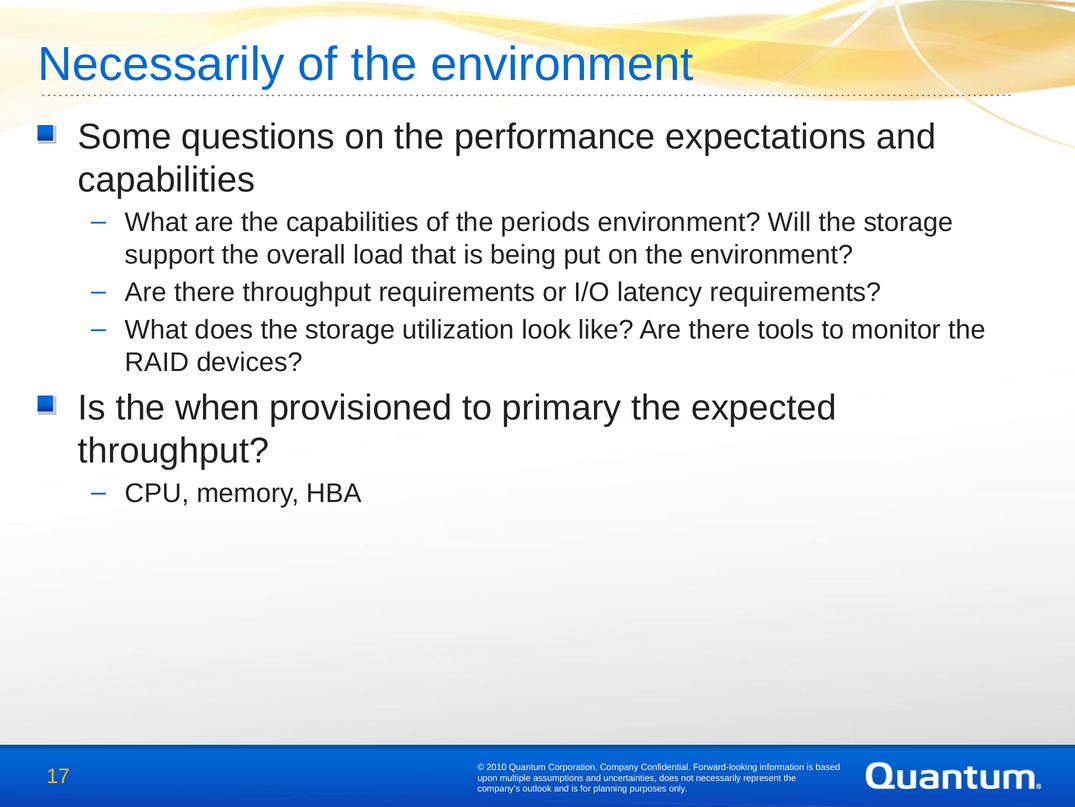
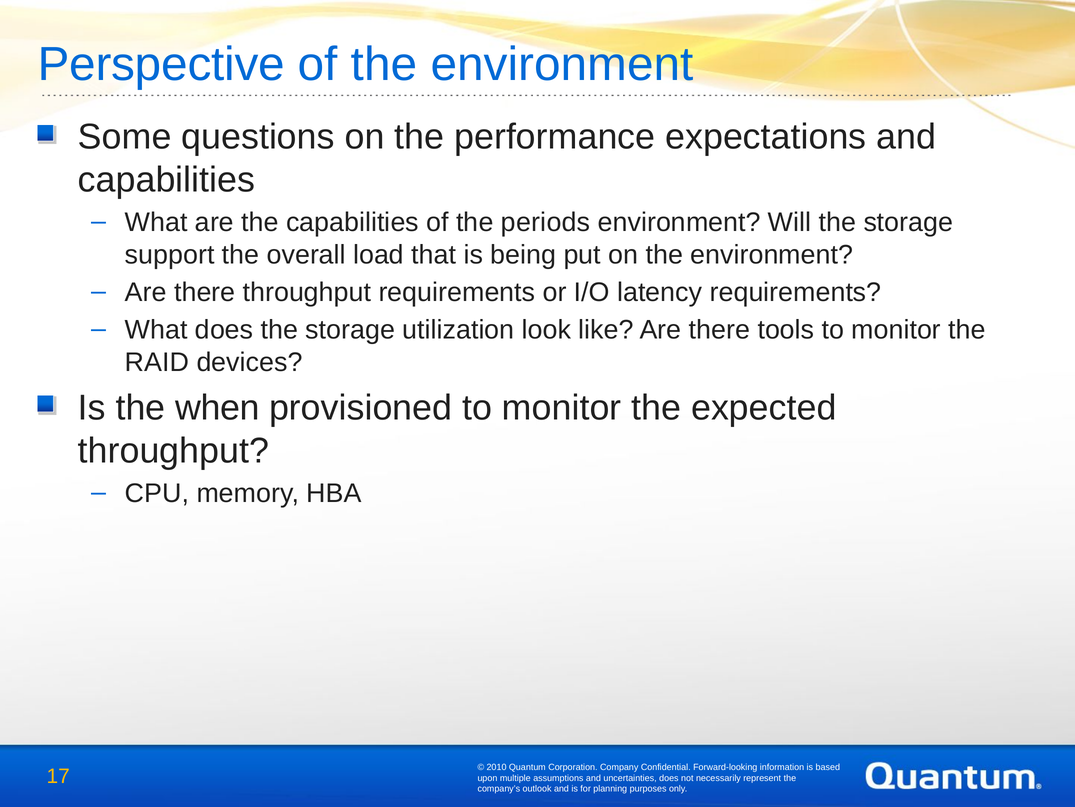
Necessarily: Necessarily -> Perspective (161, 64)
provisioned to primary: primary -> monitor (562, 407)
